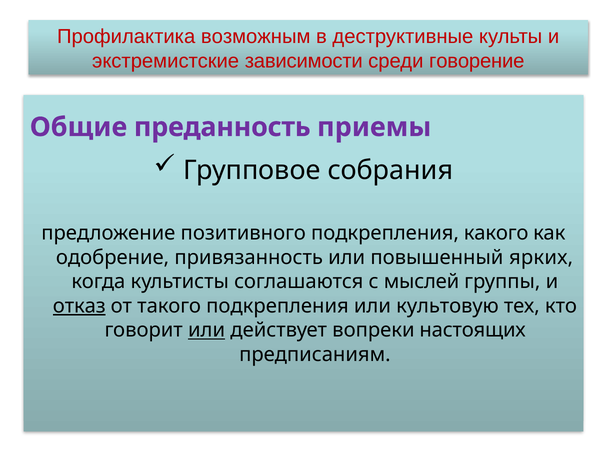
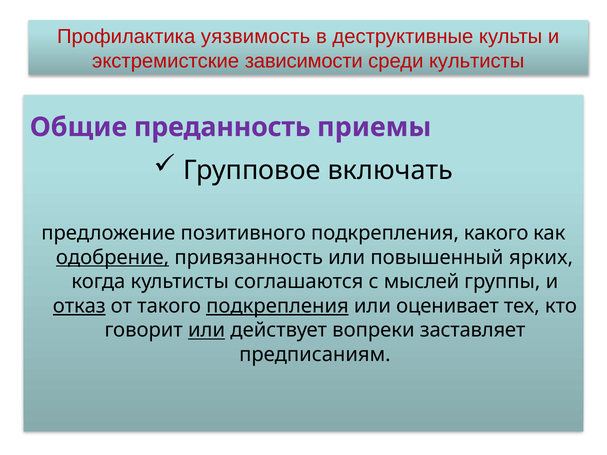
возможным: возможным -> уязвимость (256, 37)
среди говорение: говорение -> культисты (477, 61)
собрания: собрания -> включать (390, 170)
одобрение underline: none -> present (113, 258)
подкрепления underline: none -> present (277, 306)
культовую: культовую -> оценивает (448, 306)
настоящих: настоящих -> заставляет (473, 330)
